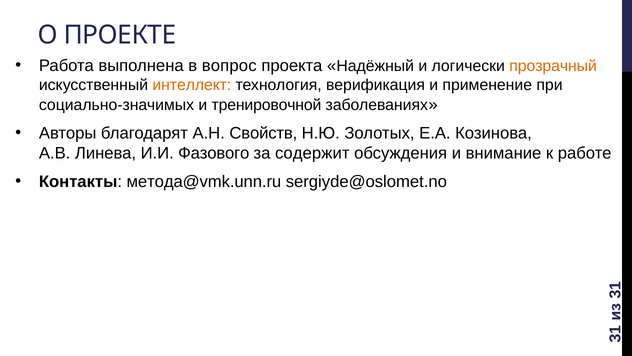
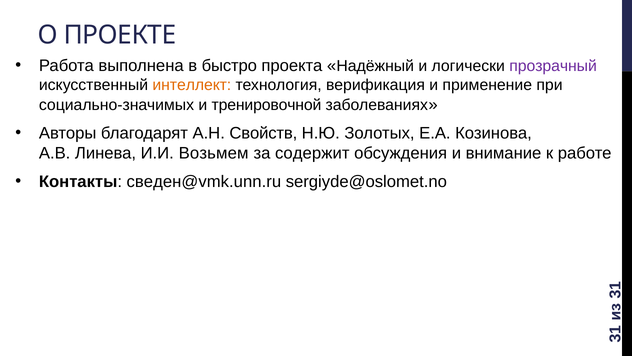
вопрос: вопрос -> быстро (229, 66)
прозрачный colour: orange -> purple (553, 66)
Фазового: Фазового -> Возьмем (214, 153)
метода@vmk.unn.ru: метода@vmk.unn.ru -> сведен@vmk.unn.ru (204, 182)
